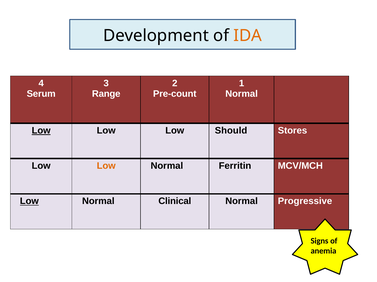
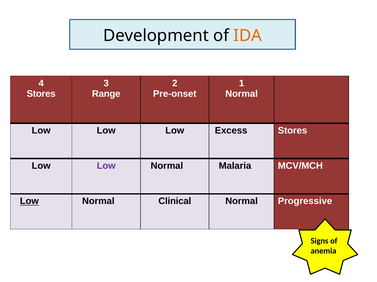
Serum: Serum -> Stores (41, 94)
Pre-count: Pre-count -> Pre-onset (175, 94)
Low underline: present -> none (41, 131)
Should: Should -> Excess (231, 131)
Low colour: orange -> purple (106, 166)
Ferritin: Ferritin -> Malaria (235, 166)
